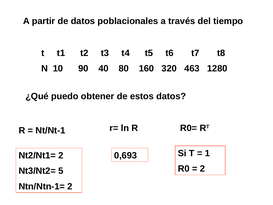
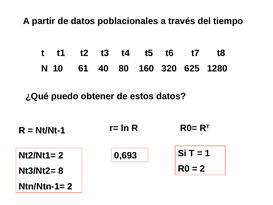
90: 90 -> 61 (83, 68)
463: 463 -> 625 (192, 68)
5: 5 -> 8 (61, 171)
